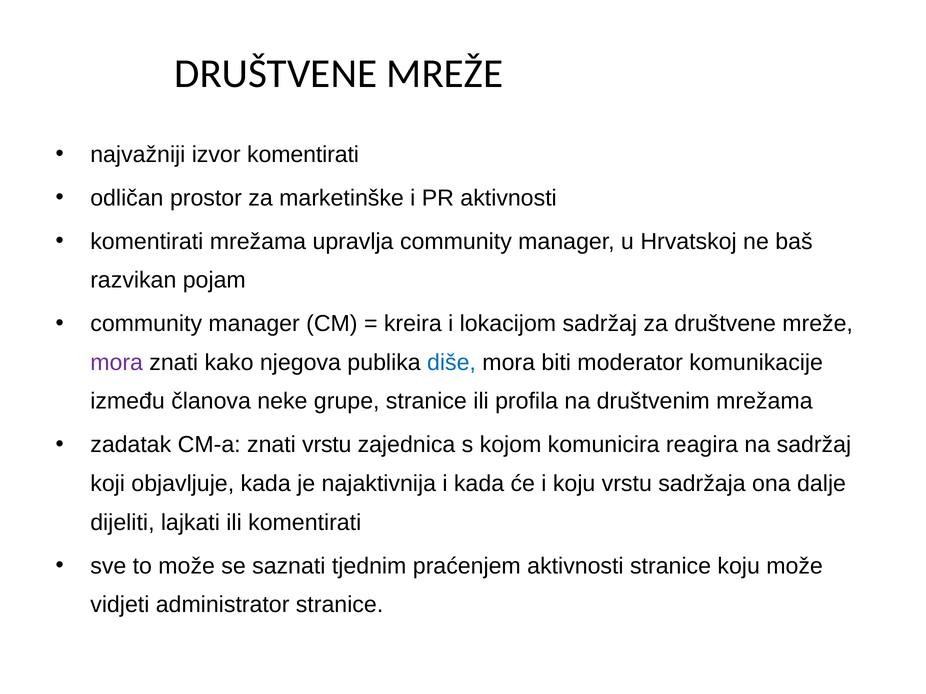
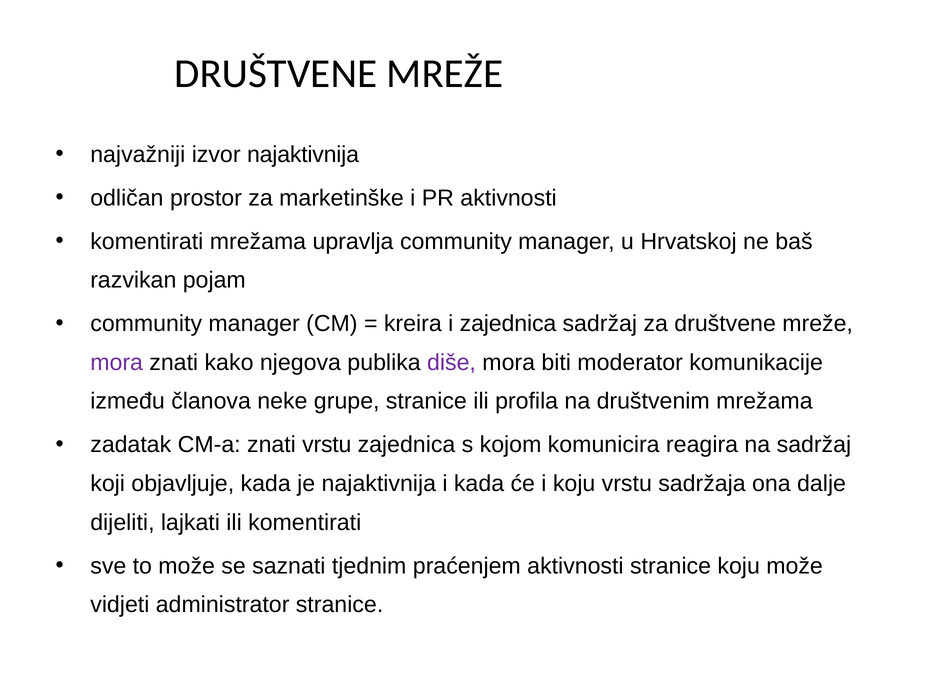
izvor komentirati: komentirati -> najaktivnija (303, 155)
i lokacijom: lokacijom -> zajednica (508, 324)
diše colour: blue -> purple (451, 363)
